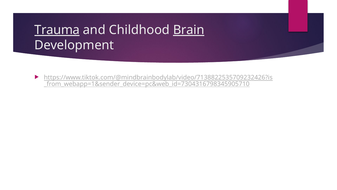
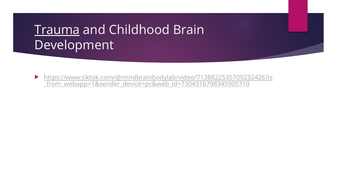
Brain underline: present -> none (189, 30)
